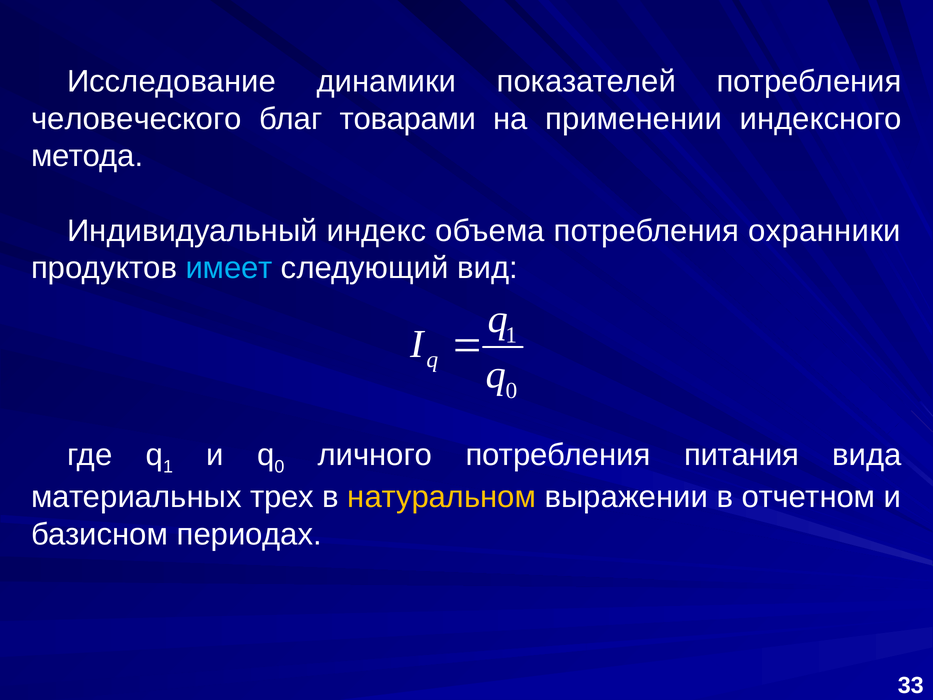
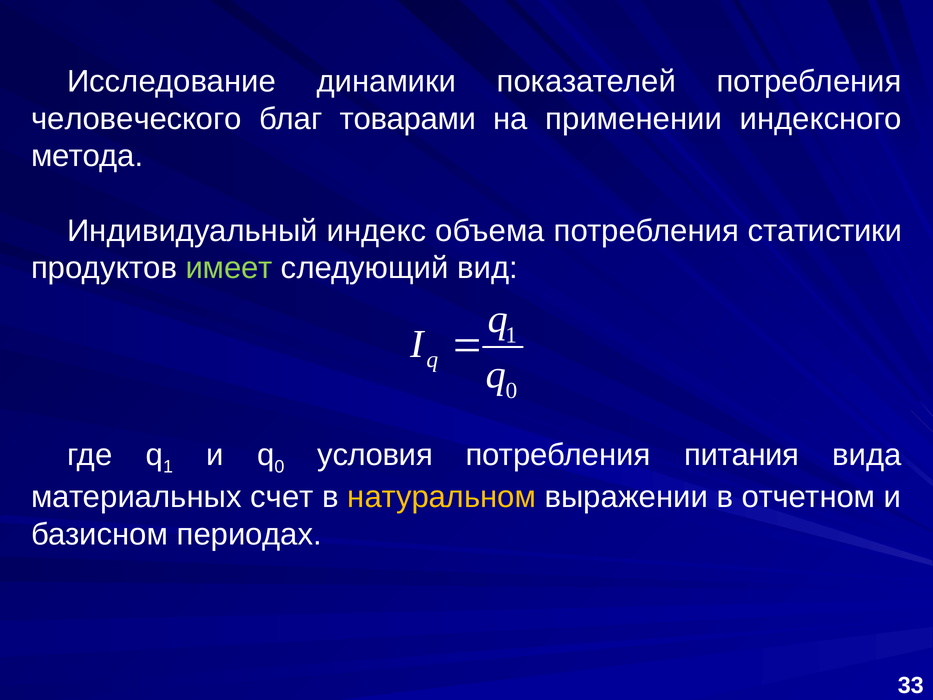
охранники: охранники -> статистики (825, 231)
имеет colour: light blue -> light green (229, 268)
личного: личного -> условия (375, 455)
трех: трех -> счет (282, 497)
